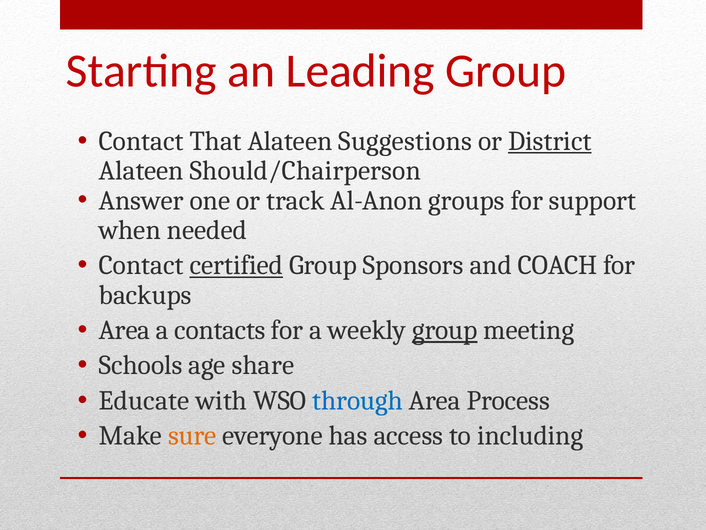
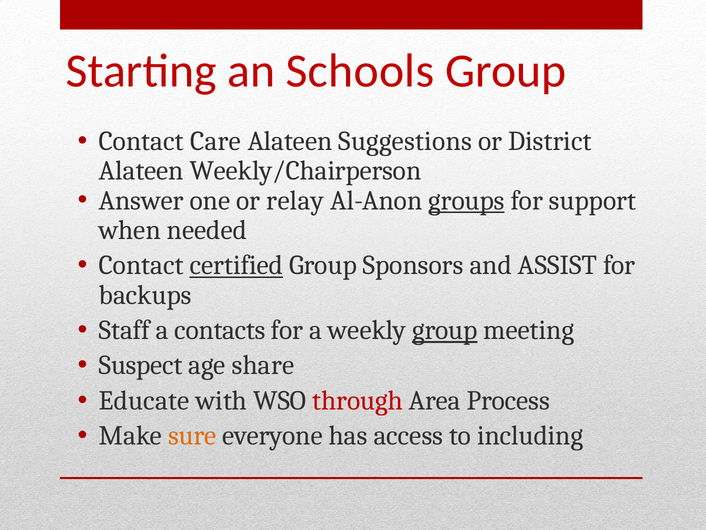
Leading: Leading -> Schools (360, 71)
That: That -> Care (216, 141)
District underline: present -> none (550, 141)
Should/Chairperson: Should/Chairperson -> Weekly/Chairperson (305, 171)
track: track -> relay (295, 200)
groups underline: none -> present (467, 200)
COACH: COACH -> ASSIST (557, 265)
Area: Area -> Staff (124, 330)
Schools: Schools -> Suspect (141, 365)
through colour: blue -> red (358, 400)
